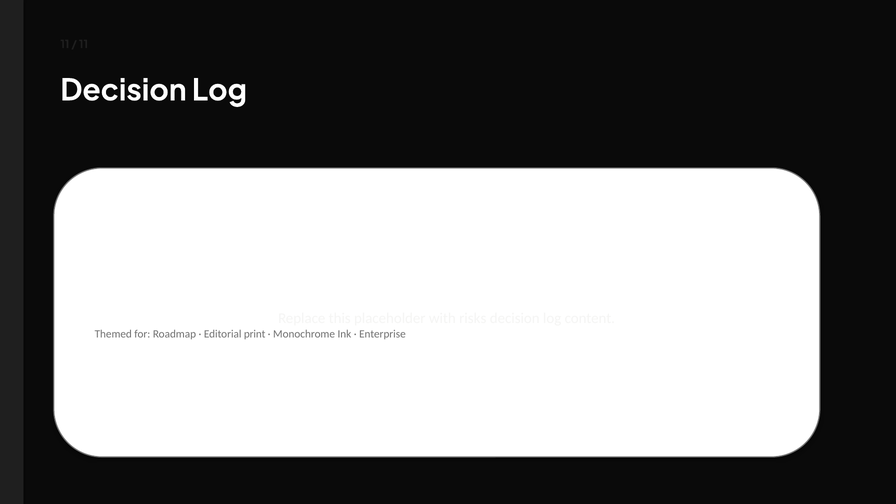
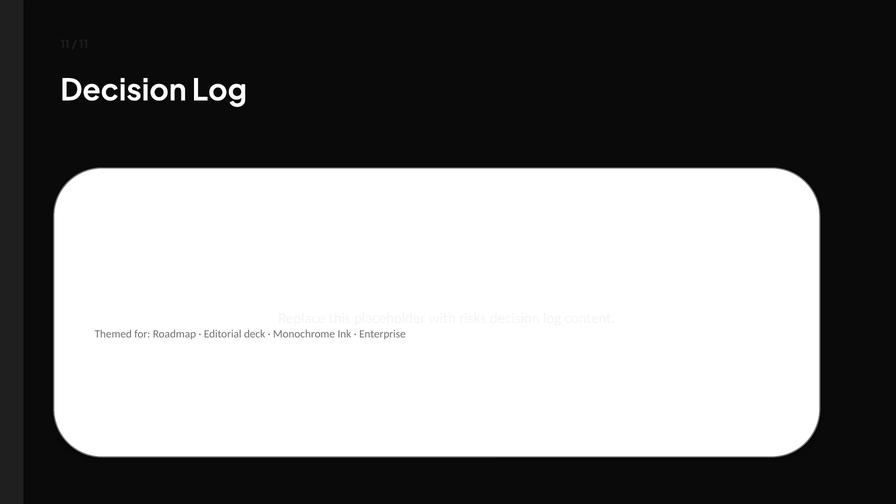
print: print -> deck (255, 334)
